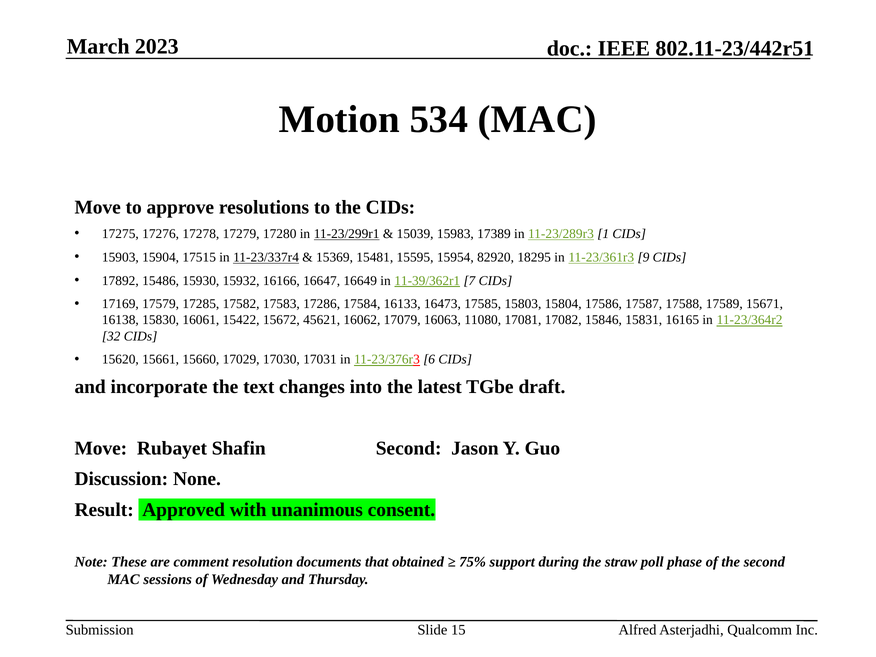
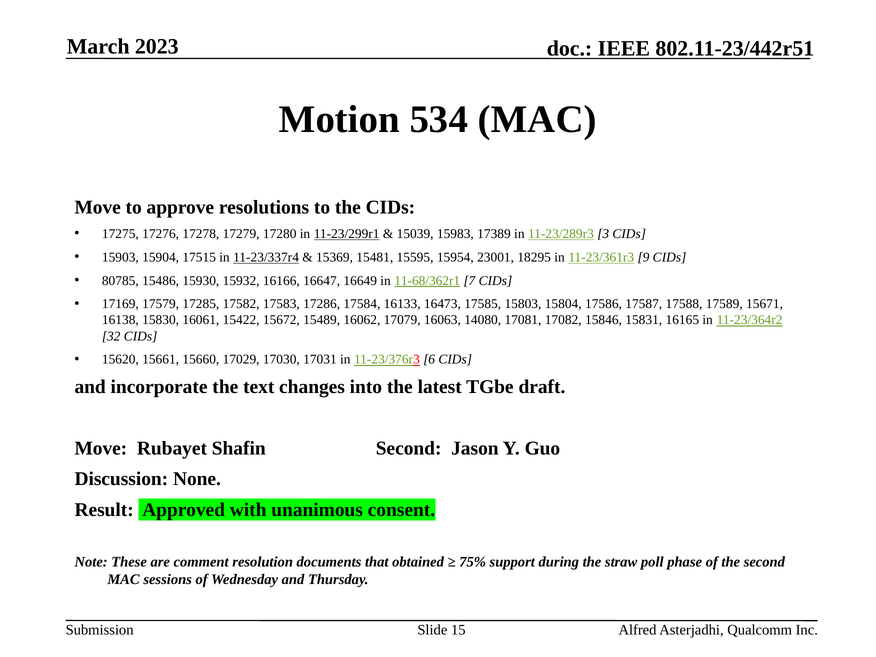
1: 1 -> 3 (603, 234)
82920: 82920 -> 23001 (496, 257)
17892: 17892 -> 80785 (120, 281)
11-39/362r1: 11-39/362r1 -> 11-68/362r1 (427, 281)
45621: 45621 -> 15489 (322, 320)
11080: 11080 -> 14080 (483, 320)
